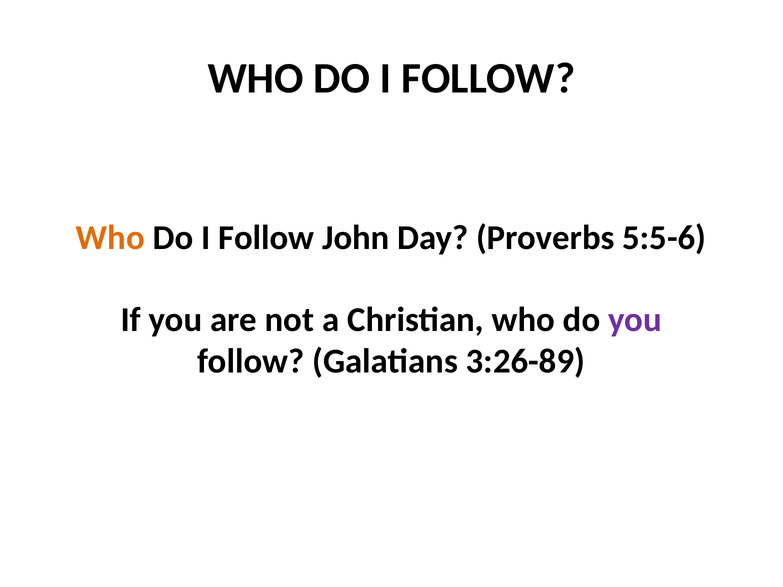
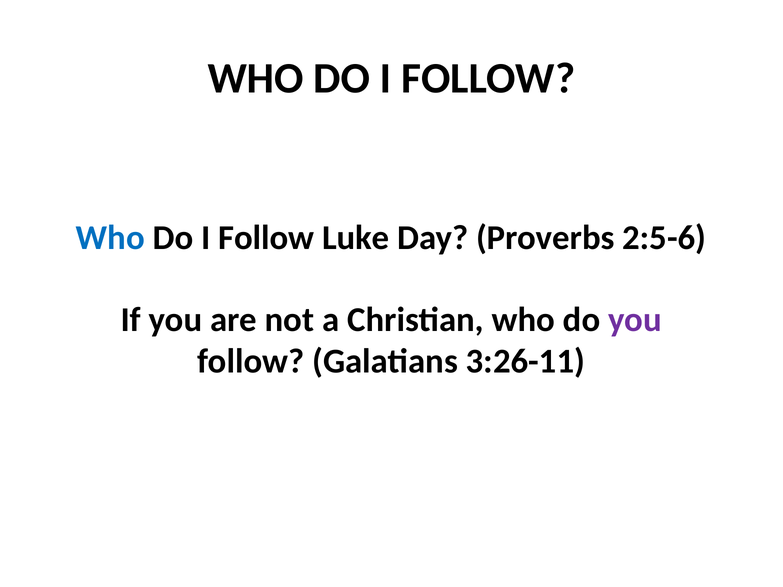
Who colour: orange -> blue (110, 238)
John: John -> Luke (356, 238)
5:5-6: 5:5-6 -> 2:5-6 (664, 238)
3:26-89: 3:26-89 -> 3:26-11 (525, 362)
